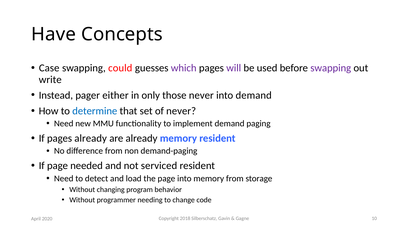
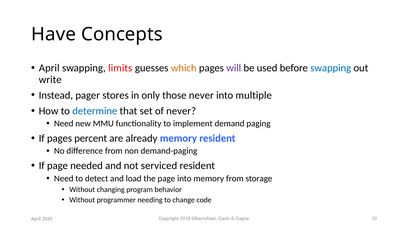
Case: Case -> April (49, 68)
could: could -> limits (120, 68)
which colour: purple -> orange (184, 68)
swapping colour: purple -> blue (331, 68)
either: either -> stores (116, 95)
into demand: demand -> multiple (254, 95)
pages already: already -> percent (91, 139)
